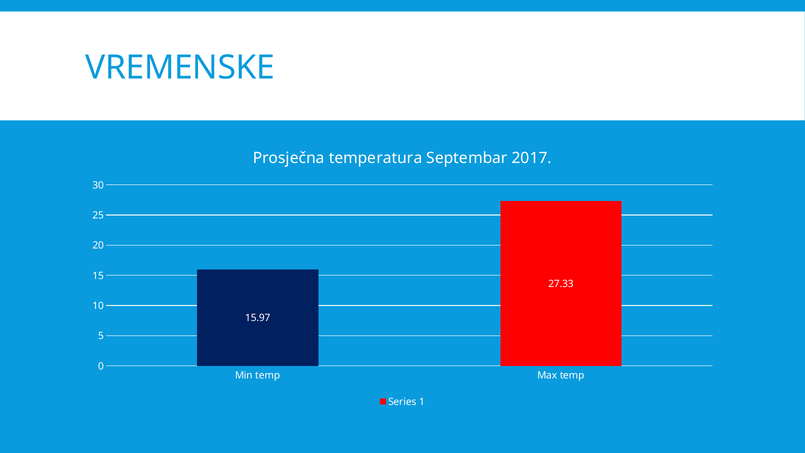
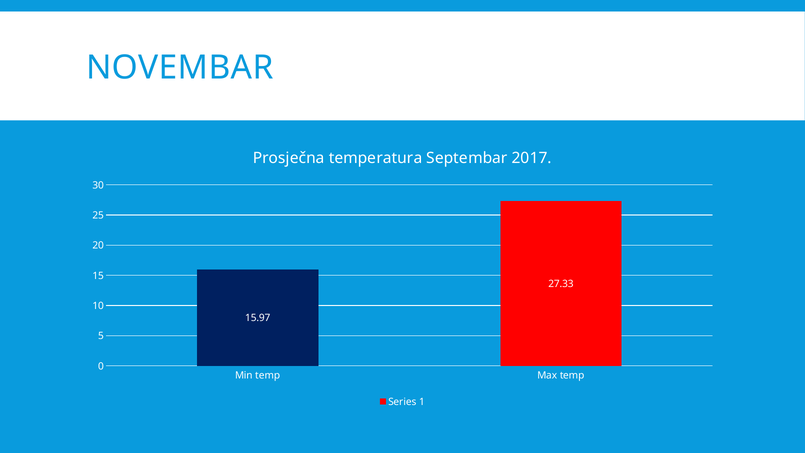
VREMENSKE: VREMENSKE -> NOVEMBAR (180, 68)
